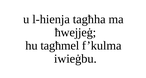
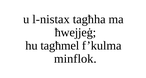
l-hienja: l-hienja -> l-nistax (51, 19)
iwieġbu: iwieġbu -> minflok (75, 59)
